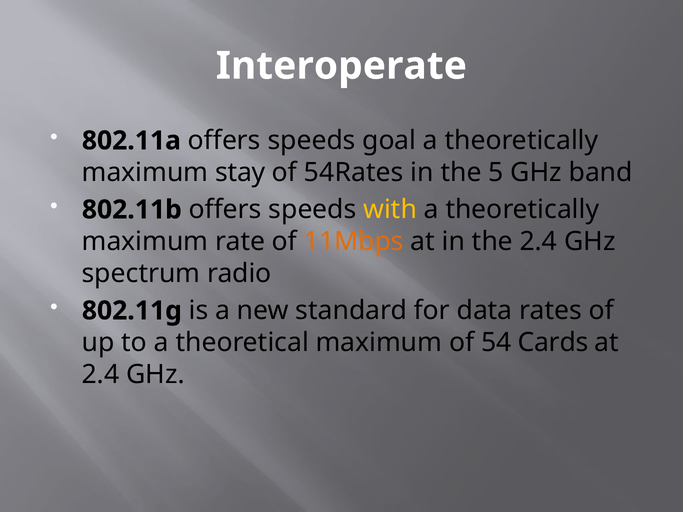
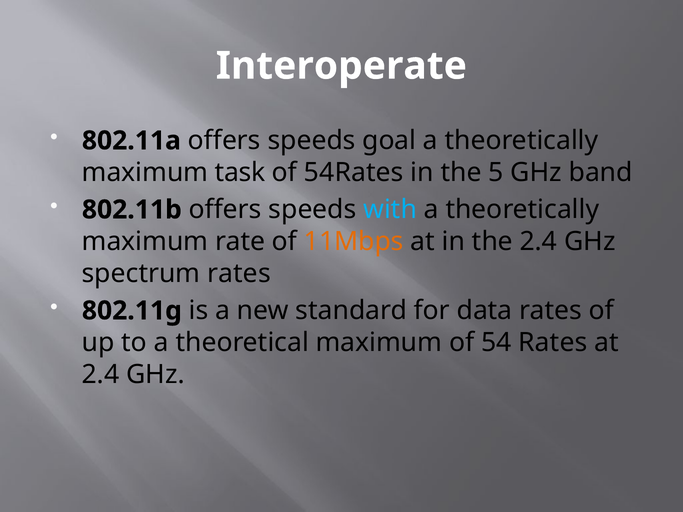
stay: stay -> task (240, 173)
with colour: yellow -> light blue (390, 210)
spectrum radio: radio -> rates (239, 274)
54 Cards: Cards -> Rates (553, 343)
